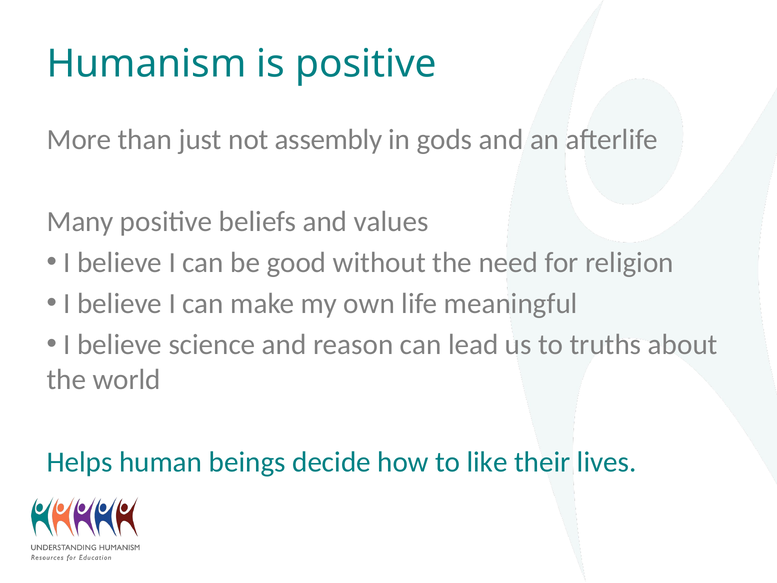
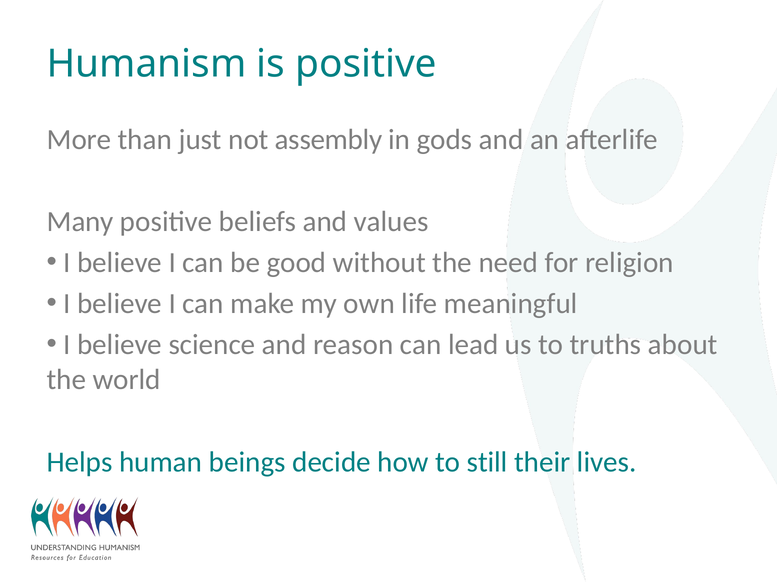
like: like -> still (487, 462)
